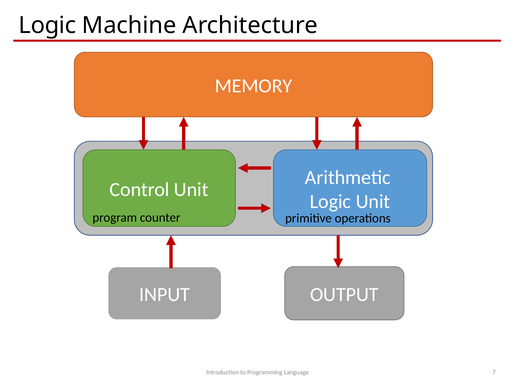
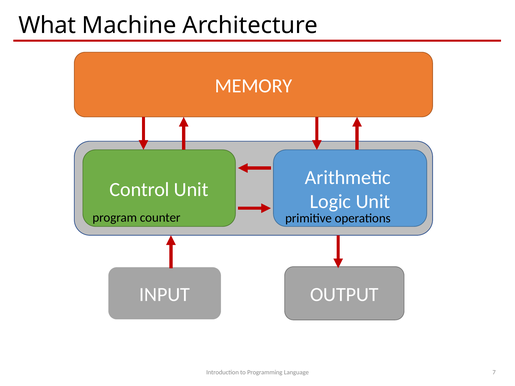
Logic: Logic -> What (47, 25)
